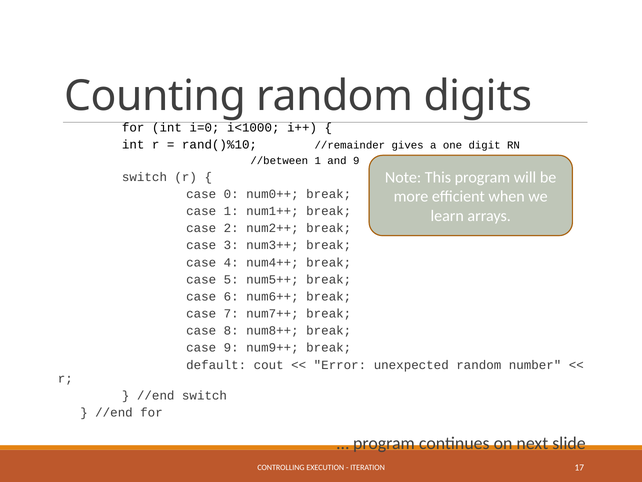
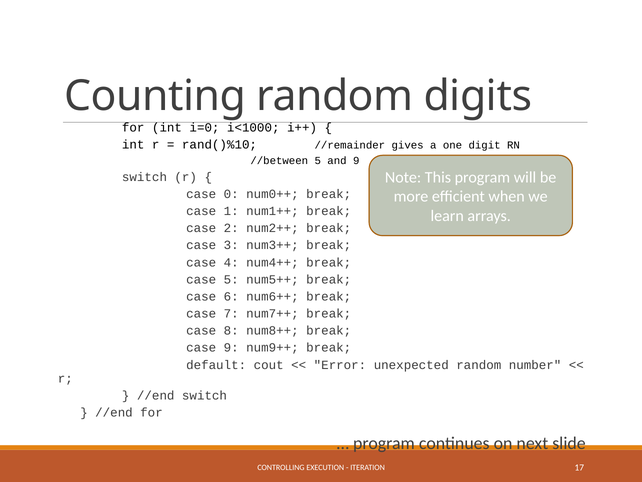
//between 1: 1 -> 5 (318, 161)
